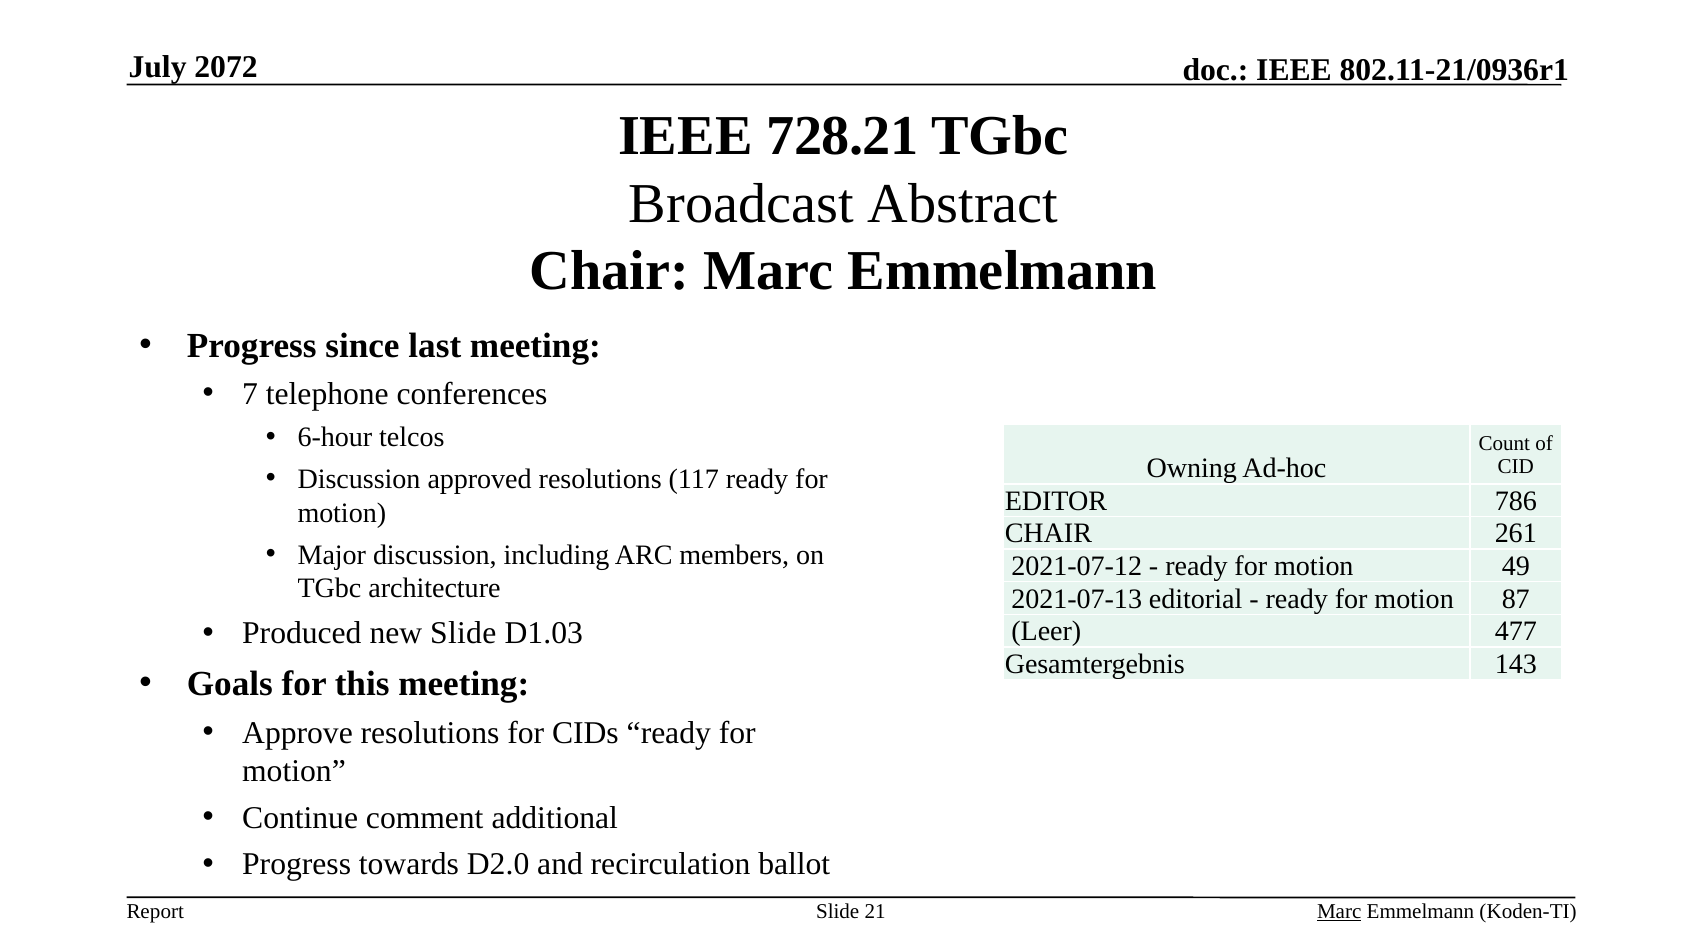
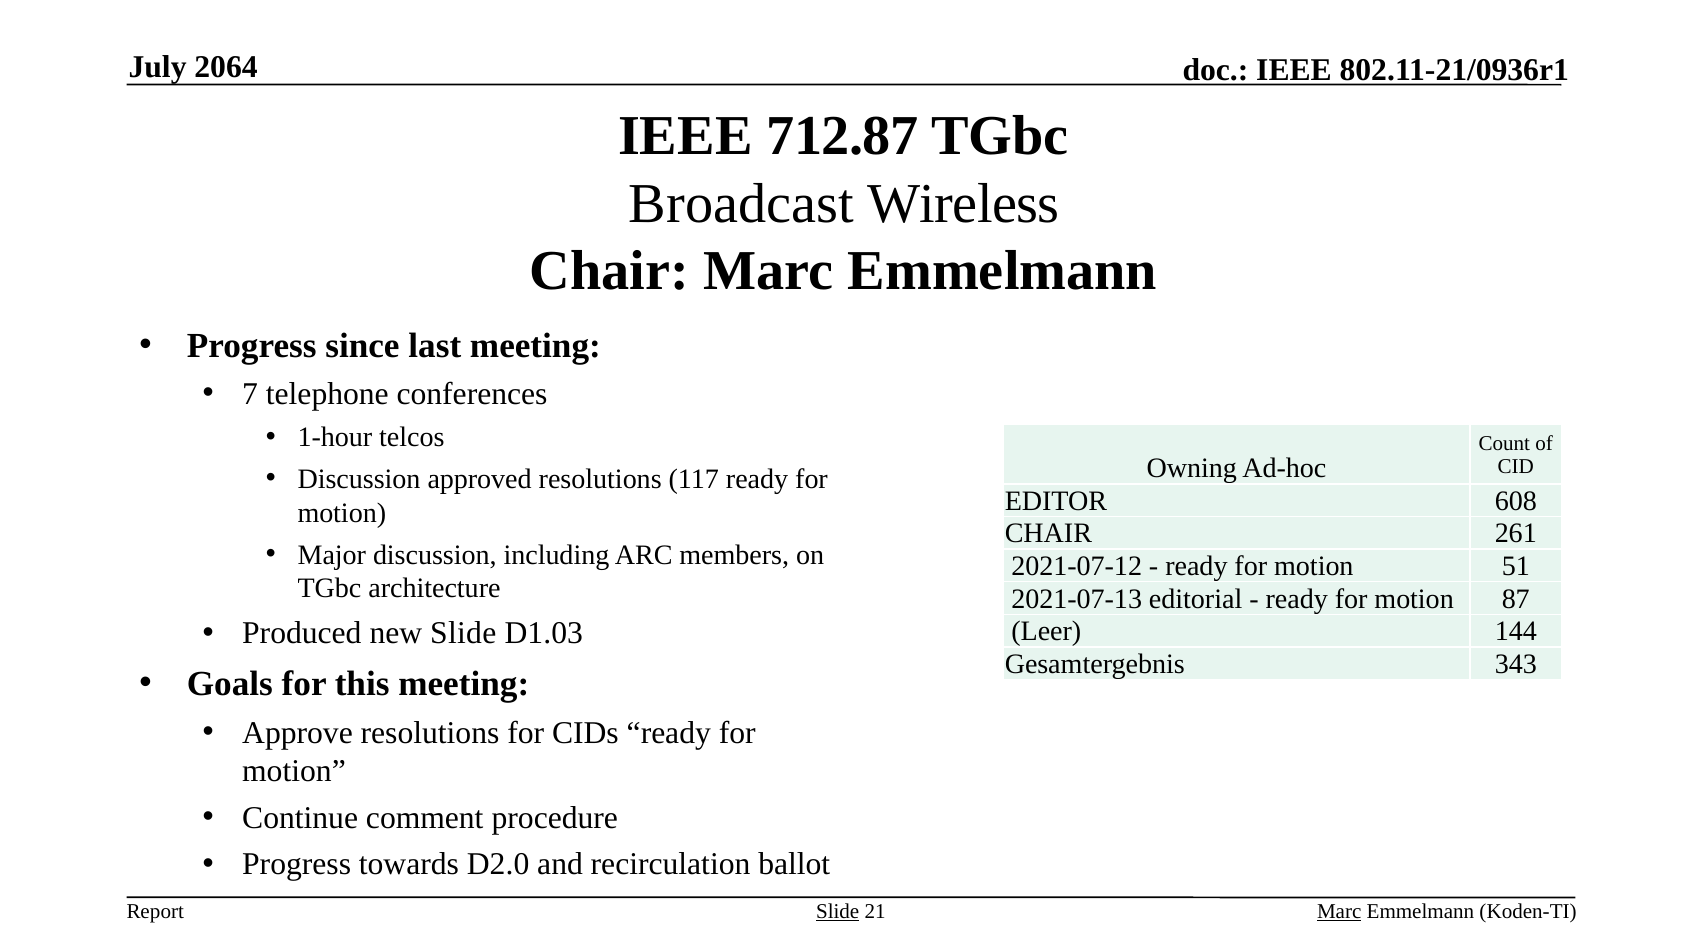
2072: 2072 -> 2064 (226, 67)
728.21: 728.21 -> 712.87 (843, 136)
Abstract: Abstract -> Wireless (963, 203)
6-hour: 6-hour -> 1-hour (335, 437)
786: 786 -> 608 (1516, 501)
49: 49 -> 51 (1516, 566)
477: 477 -> 144 (1516, 631)
143: 143 -> 343 (1516, 664)
additional: additional -> procedure (555, 817)
Slide underline: none -> present (838, 911)
